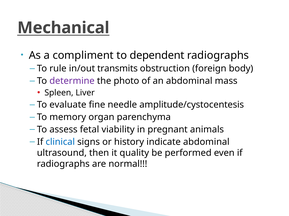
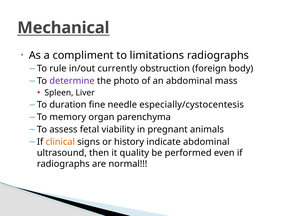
dependent: dependent -> limitations (157, 56)
transmits: transmits -> currently (117, 69)
evaluate: evaluate -> duration (68, 105)
amplitude/cystocentesis: amplitude/cystocentesis -> especially/cystocentesis (192, 105)
clinical colour: blue -> orange (60, 142)
